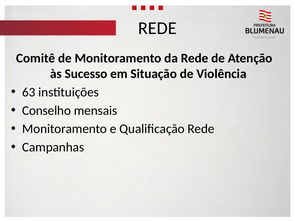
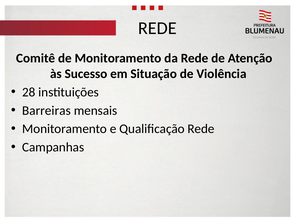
63: 63 -> 28 (29, 92)
Conselho: Conselho -> Barreiras (46, 111)
